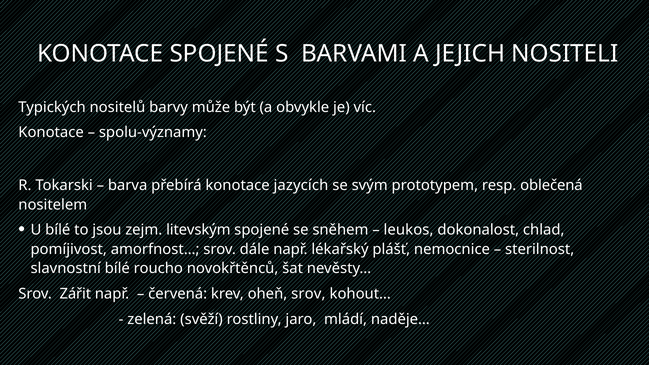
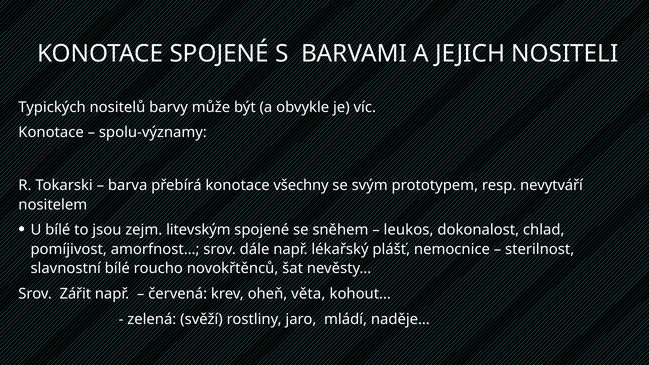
jazycích: jazycích -> všechny (301, 185)
oblečená: oblečená -> nevytváří (551, 185)
oheň srov: srov -> věta (308, 294)
